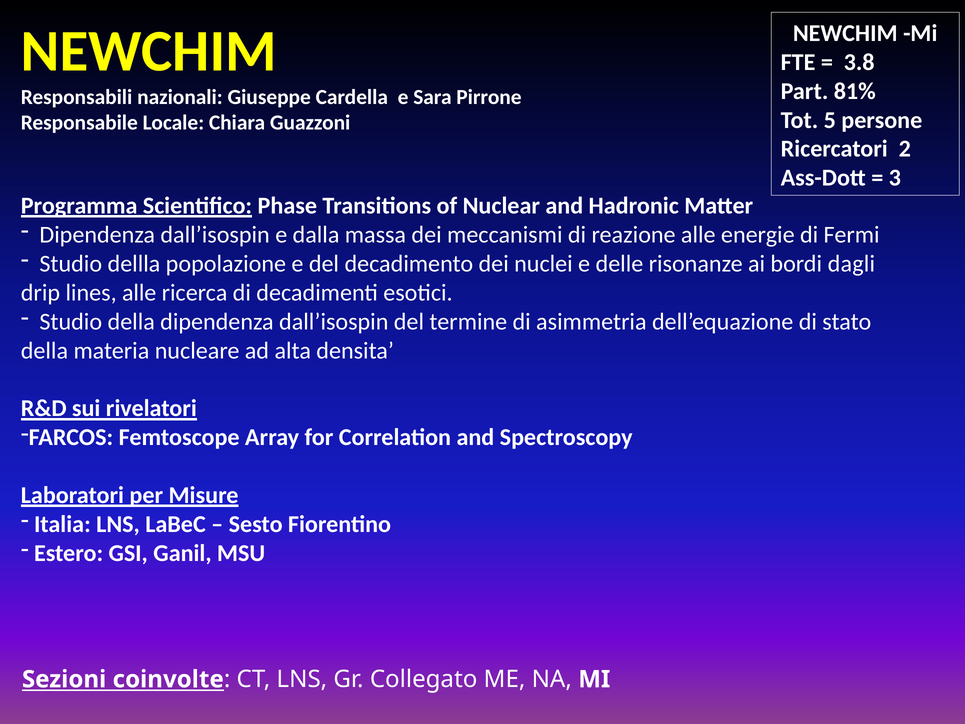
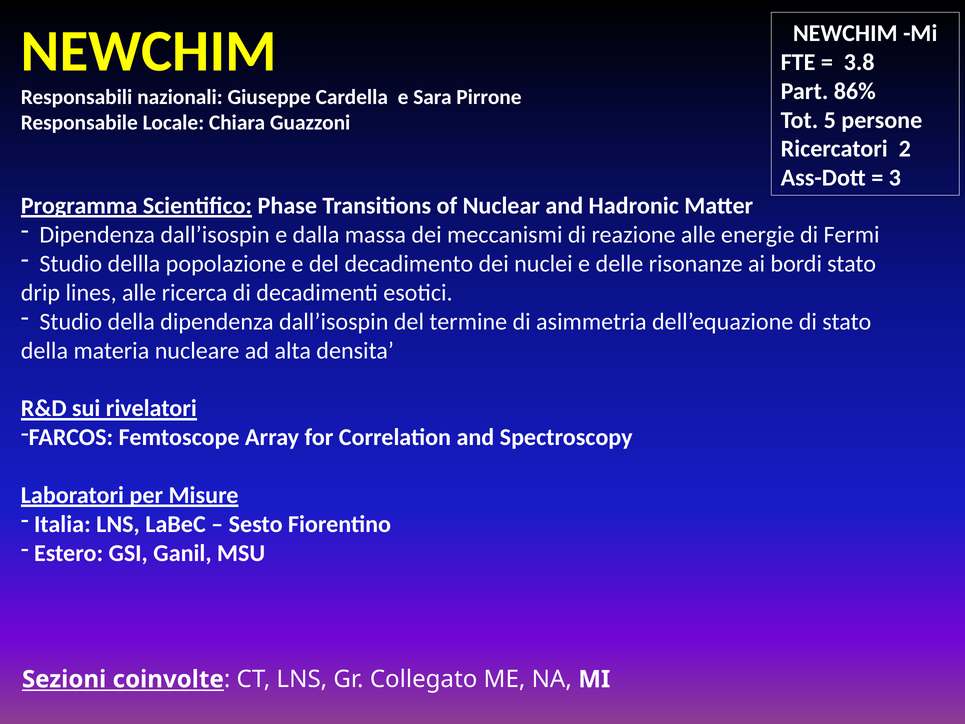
81%: 81% -> 86% (855, 91)
bordi dagli: dagli -> stato (852, 264)
